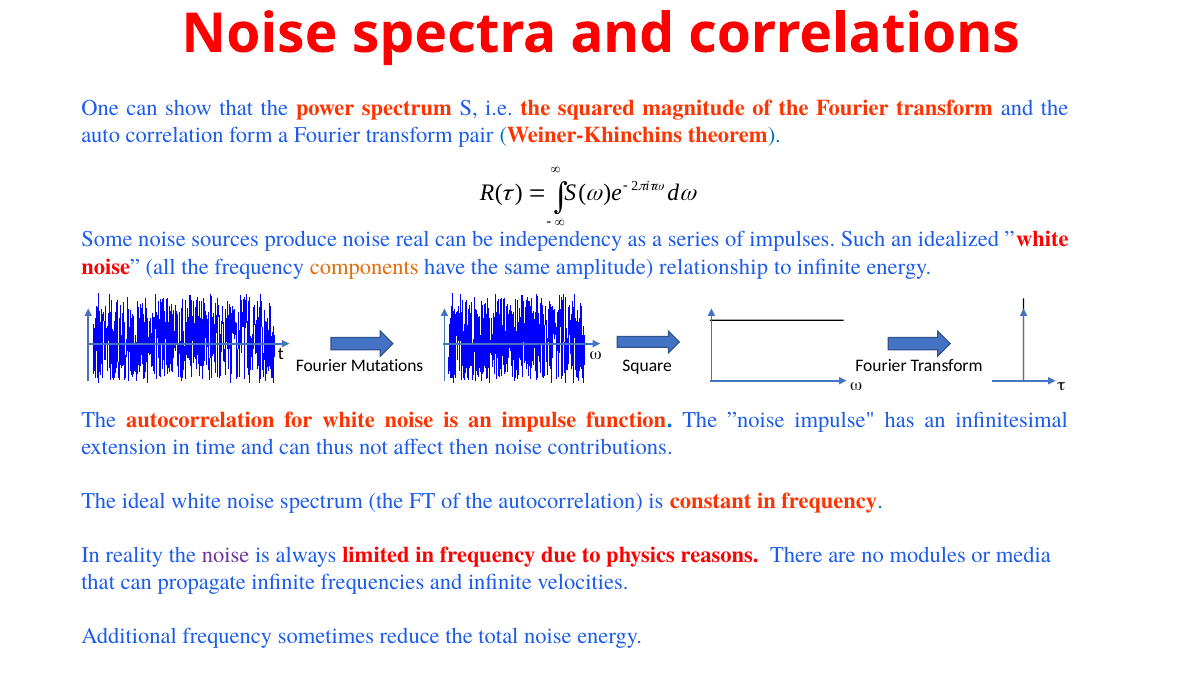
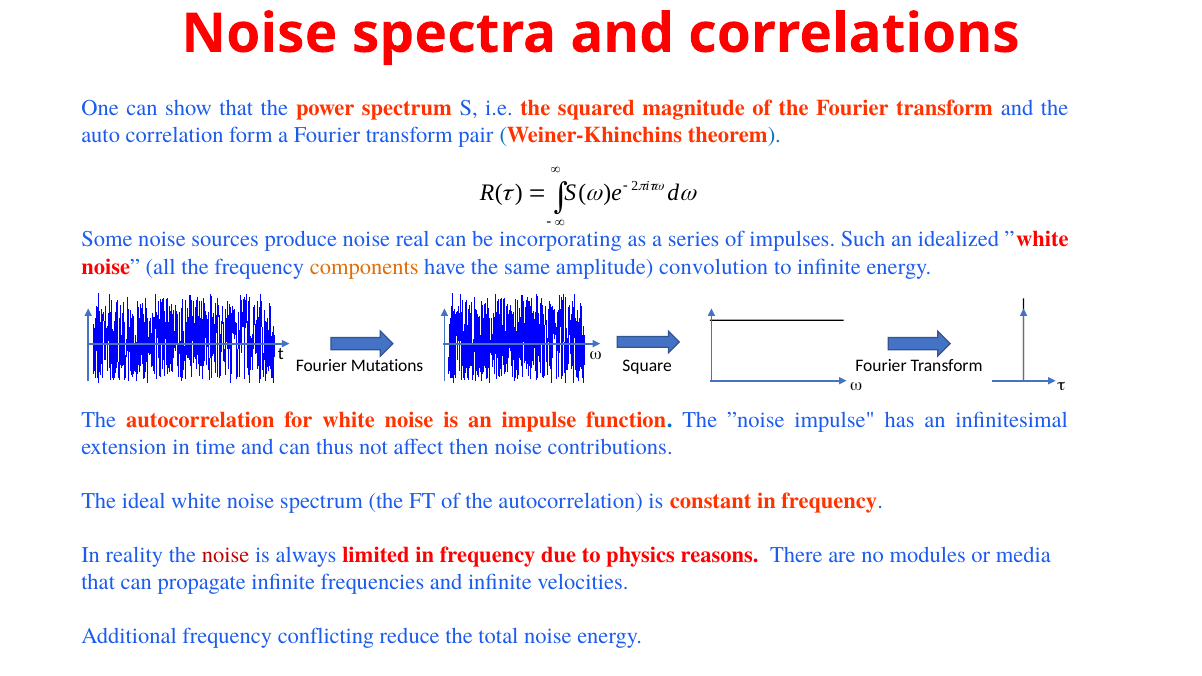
independency: independency -> incorporating (560, 240)
relationship: relationship -> convolution (714, 267)
noise colour: purple -> red (226, 555)
sometimes: sometimes -> conflicting (326, 636)
